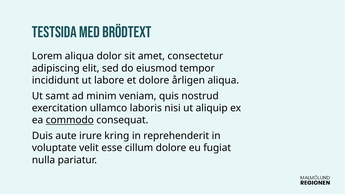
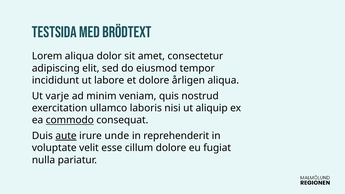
samt: samt -> varje (57, 96)
aute underline: none -> present (66, 136)
kring: kring -> unde (117, 136)
